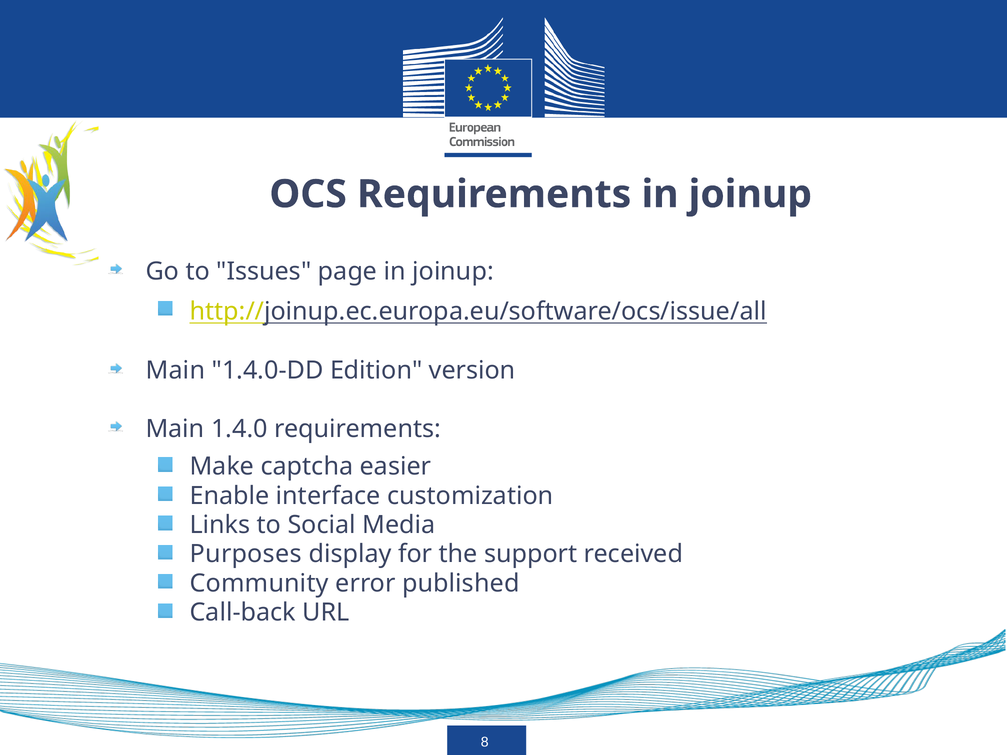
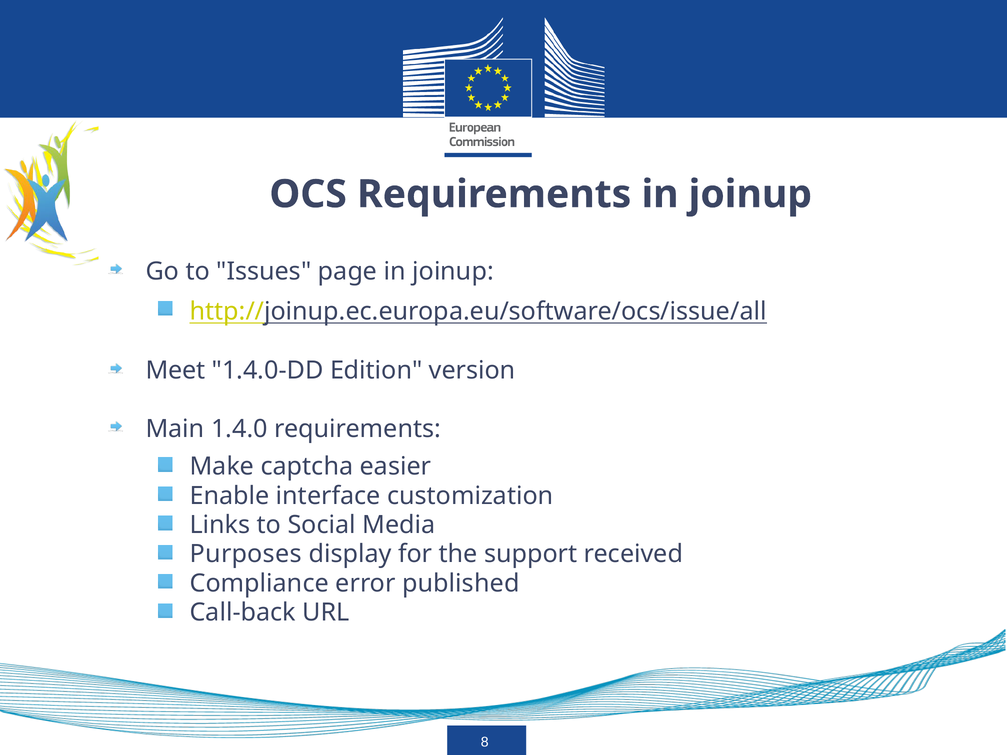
Main: Main -> Meet (176, 371)
Community: Community -> Compliance (259, 584)
